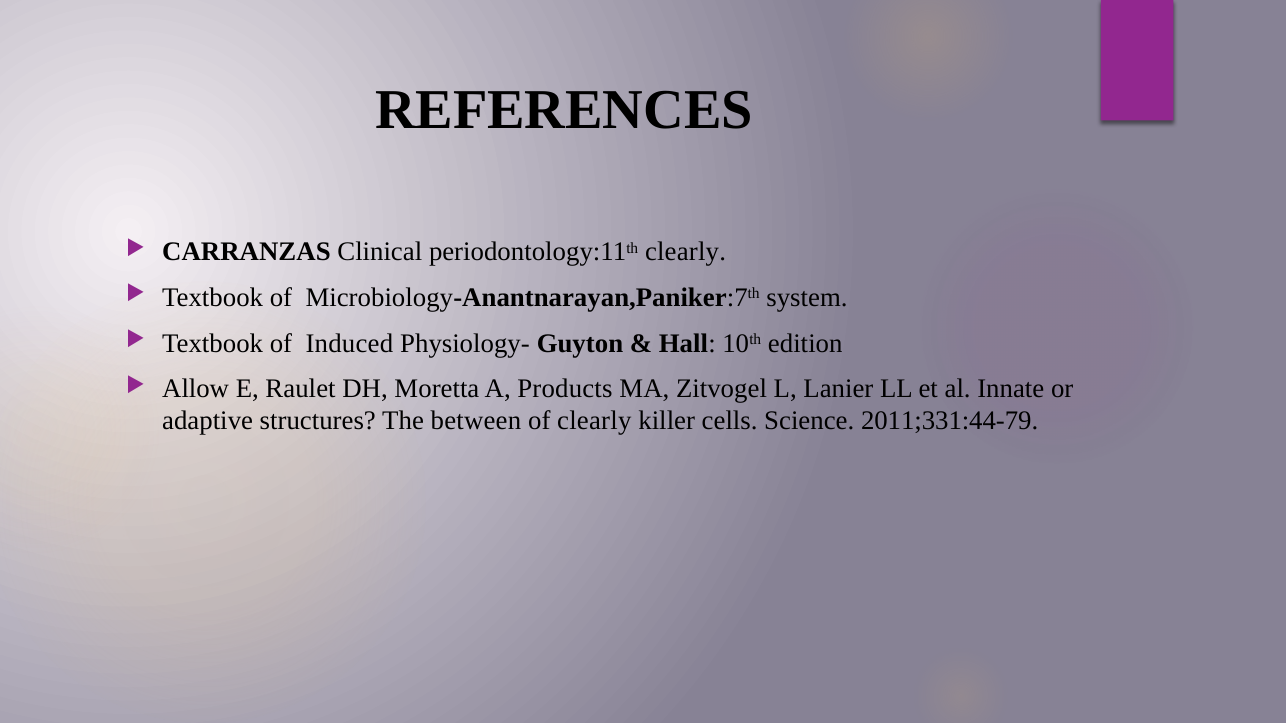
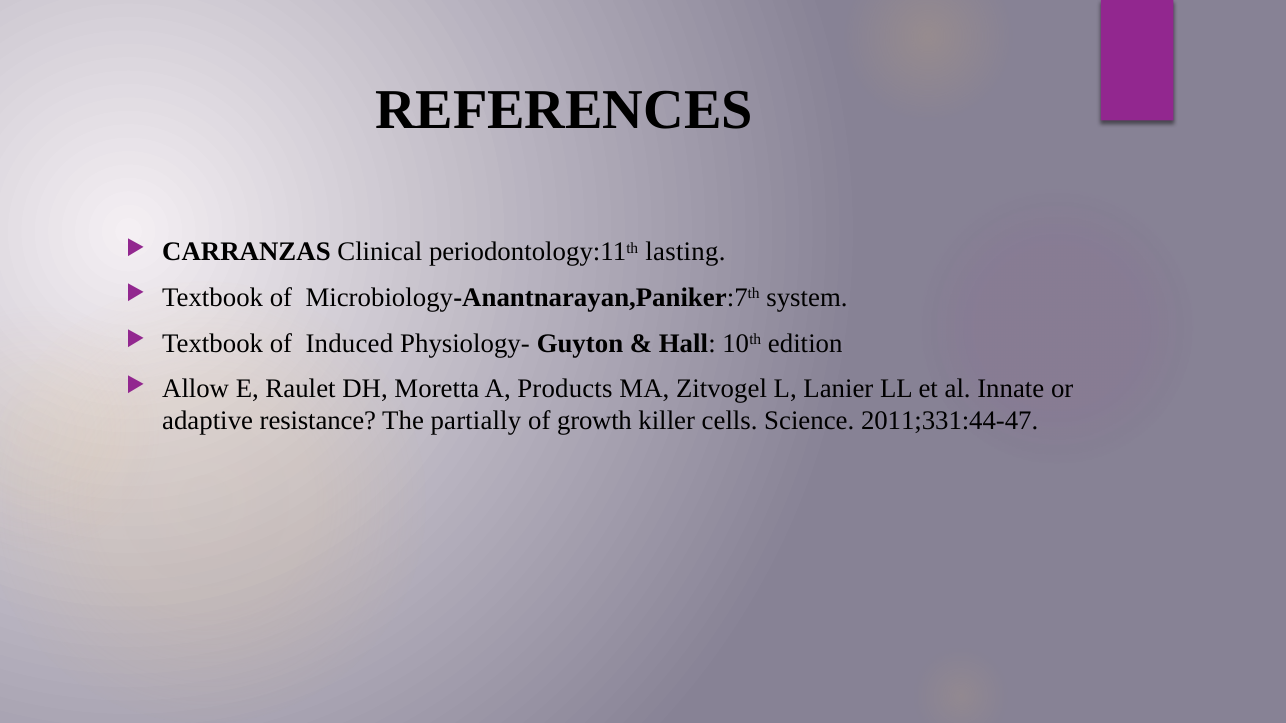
periodontology:11th clearly: clearly -> lasting (685, 252)
structures: structures -> resistance (318, 421)
between: between -> partially (476, 421)
of clearly: clearly -> growth (595, 421)
2011;331:44-79: 2011;331:44-79 -> 2011;331:44-47 (950, 421)
